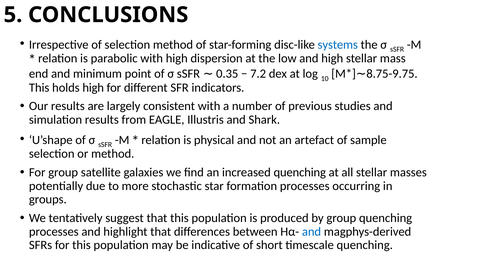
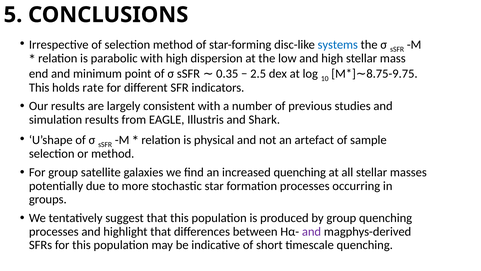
7.2: 7.2 -> 2.5 (258, 74)
holds high: high -> rate (93, 87)
and colour: blue -> purple (312, 231)
